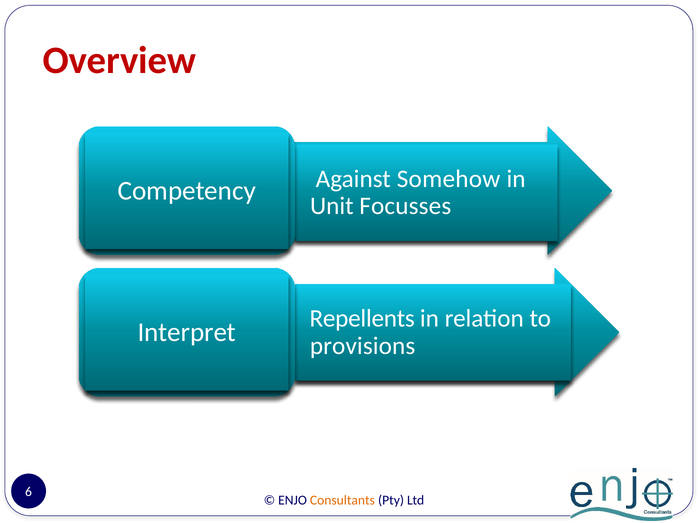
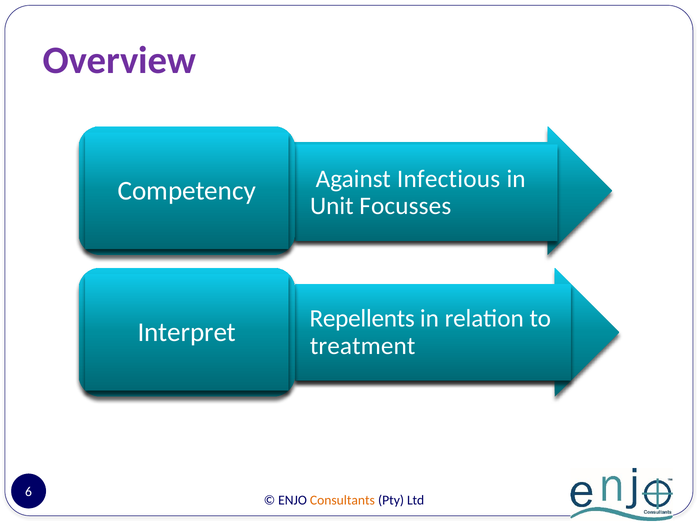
Overview colour: red -> purple (119, 60)
Somehow: Somehow -> Infectious (449, 179)
provisions: provisions -> treatment (363, 346)
